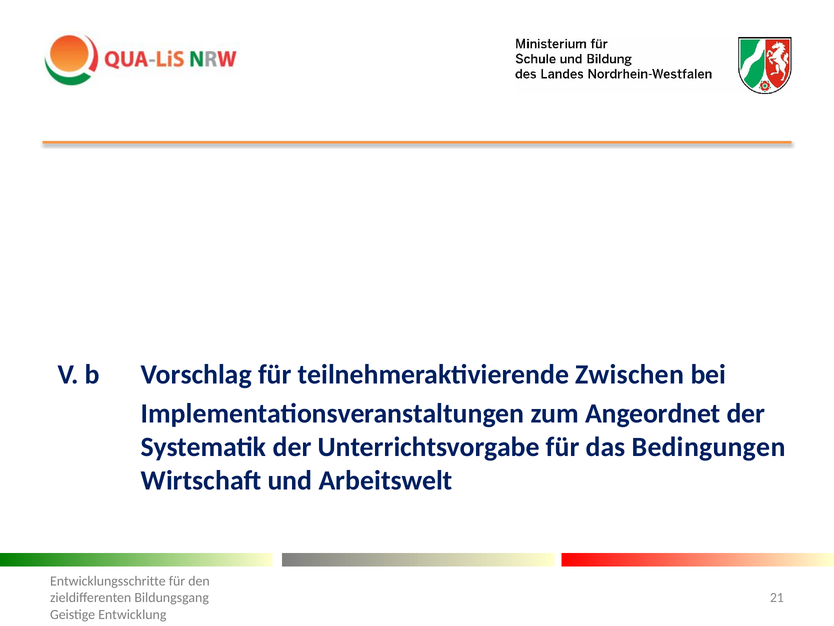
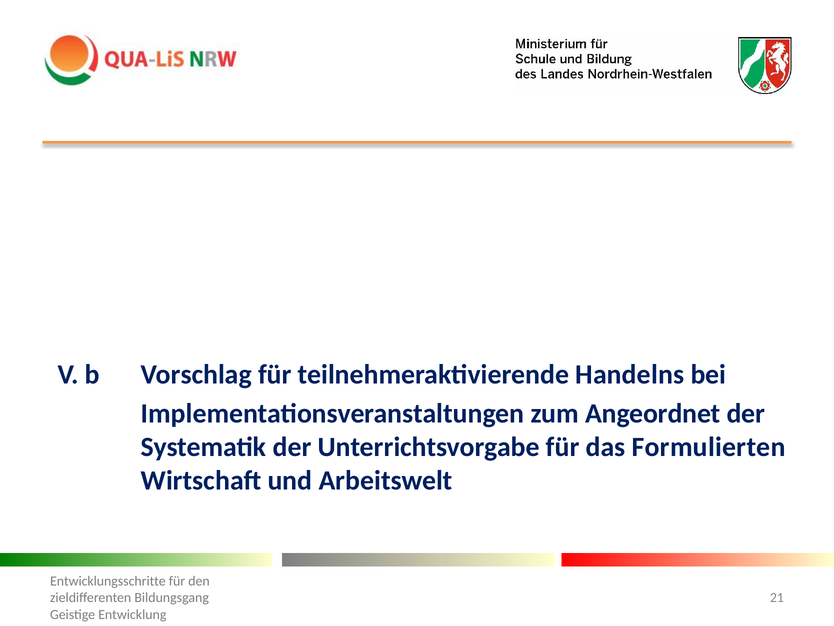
Zwischen: Zwischen -> Handelns (630, 374)
Bedingungen: Bedingungen -> Formulierten (709, 447)
